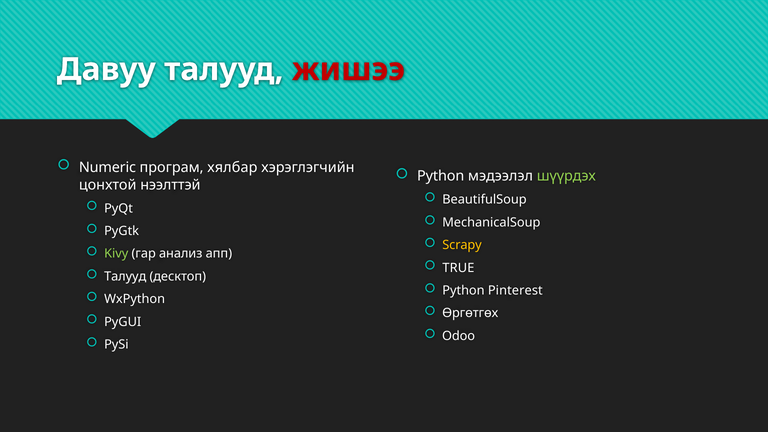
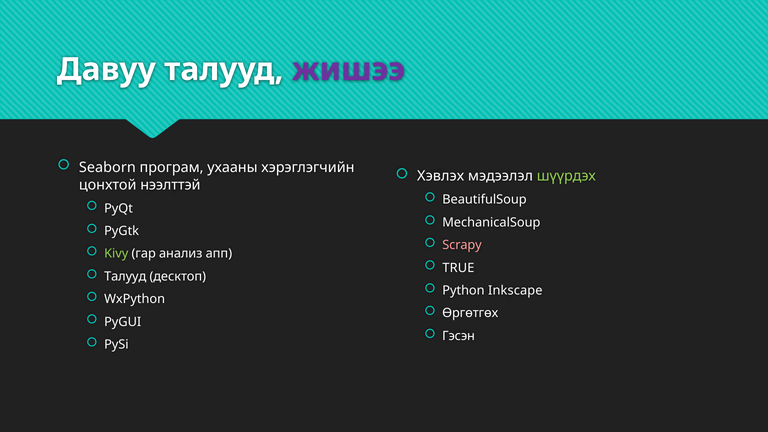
жишээ colour: red -> purple (348, 69)
Numeric: Numeric -> Seaborn (107, 168)
хялбар: хялбар -> ухааны (232, 168)
Python: Python -> Хэвлэх (441, 176)
Scrapy colour: yellow -> pink (462, 245)
Pinterest: Pinterest -> Inkscape (515, 290)
Odoo: Odoo -> Гэсэн (459, 336)
